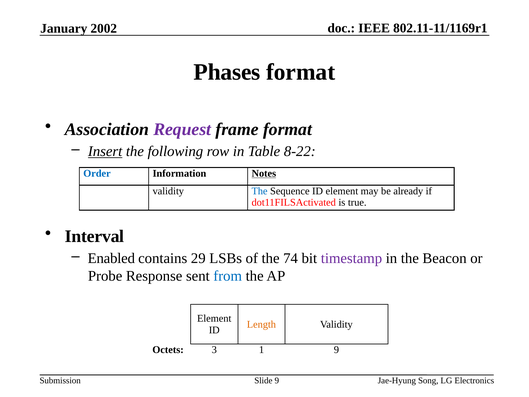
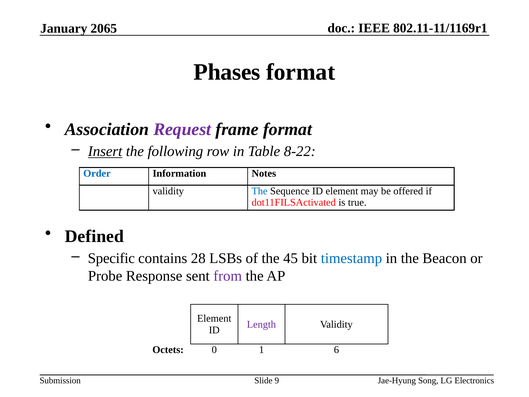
2002: 2002 -> 2065 (104, 28)
Notes underline: present -> none (264, 173)
already: already -> offered (408, 191)
Interval: Interval -> Defined (94, 236)
Enabled: Enabled -> Specific (111, 258)
29: 29 -> 28 (198, 258)
74: 74 -> 45 (291, 258)
timestamp colour: purple -> blue (351, 258)
from colour: blue -> purple (228, 276)
Length colour: orange -> purple (261, 324)
3: 3 -> 0 (214, 350)
1 9: 9 -> 6 (336, 350)
